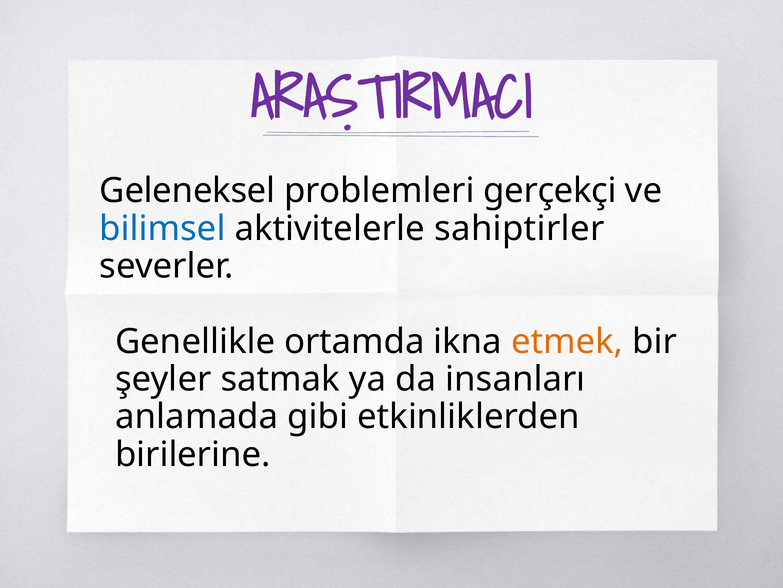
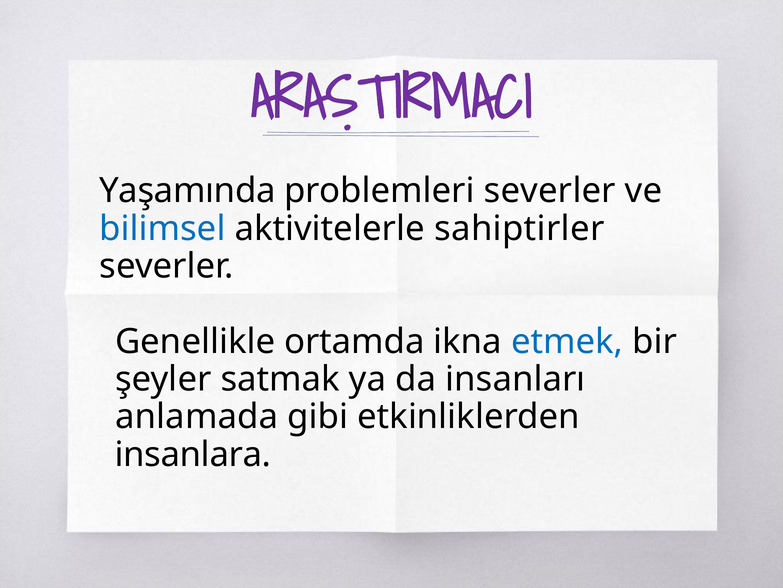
Geleneksel: Geleneksel -> Yaşamında (187, 191)
problemleri gerçekçi: gerçekçi -> severler (550, 191)
etmek colour: orange -> blue (567, 341)
birilerine: birilerine -> insanlara (193, 454)
